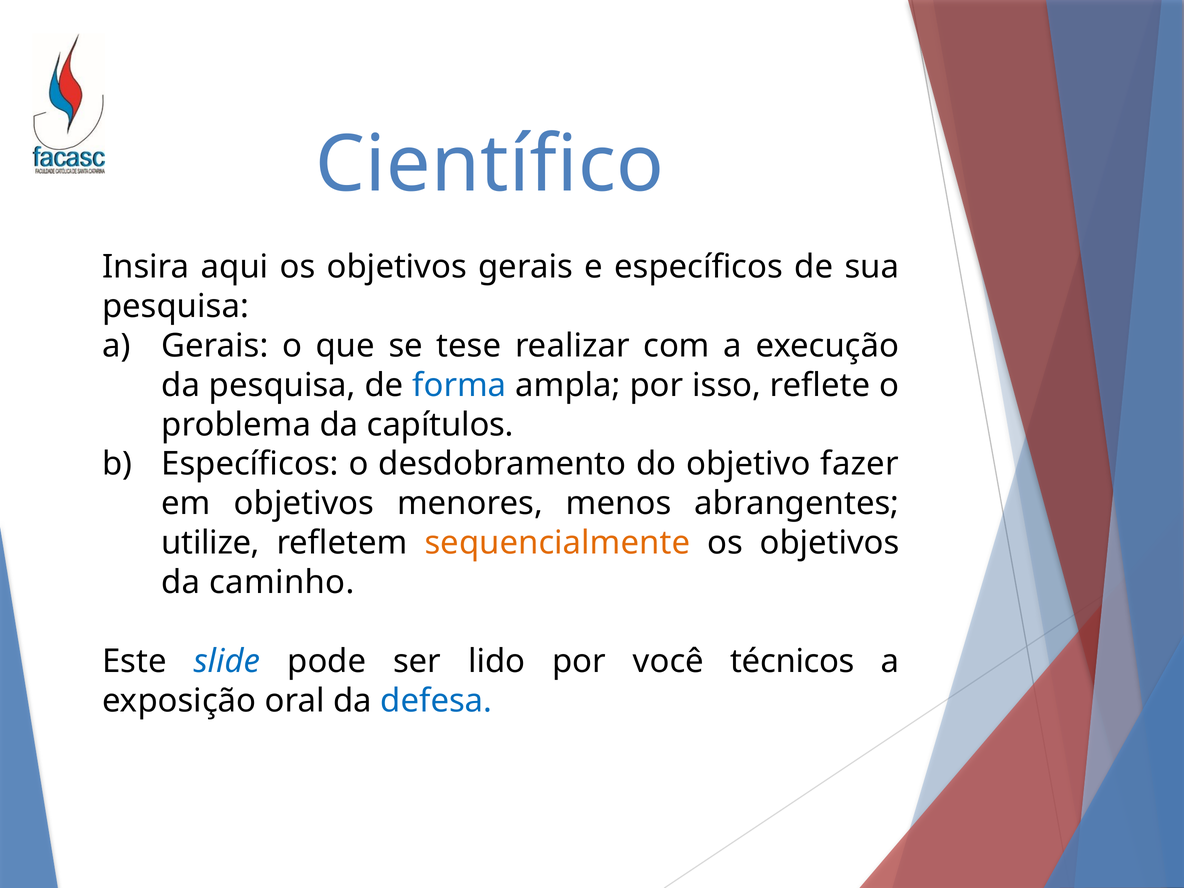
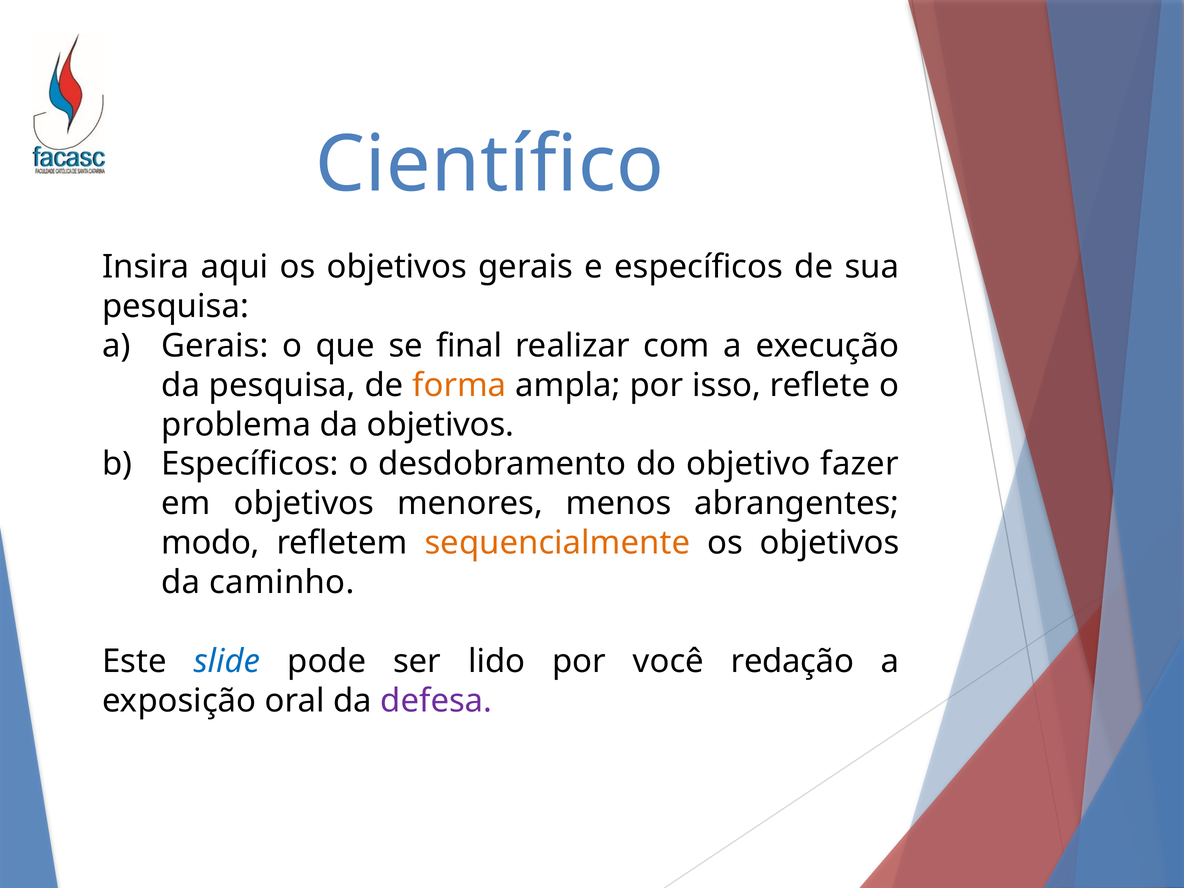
tese: tese -> final (469, 346)
forma colour: blue -> orange (459, 385)
da capítulos: capítulos -> objetivos (440, 425)
utilize: utilize -> modo (211, 543)
técnicos: técnicos -> redação (792, 662)
defesa colour: blue -> purple (436, 701)
